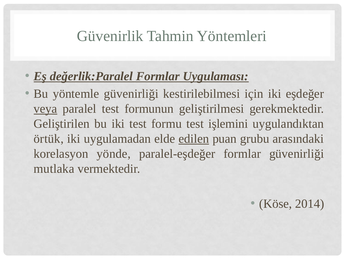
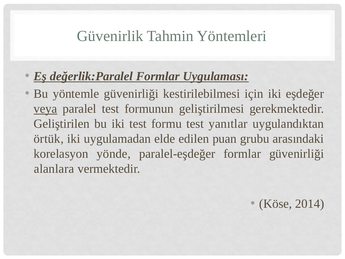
işlemini: işlemini -> yanıtlar (228, 124)
edilen underline: present -> none (194, 139)
mutlaka: mutlaka -> alanlara (54, 169)
